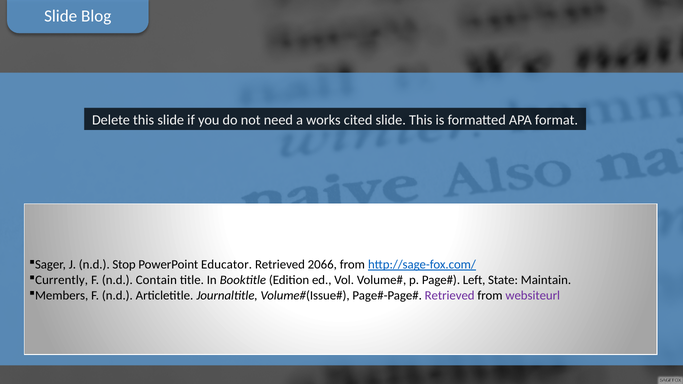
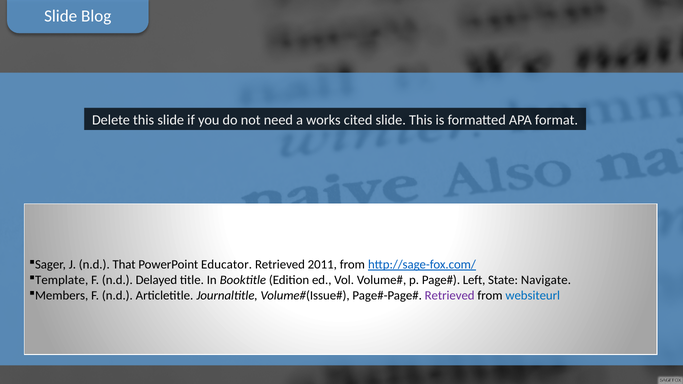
Stop: Stop -> That (124, 265)
2066: 2066 -> 2011 (322, 265)
Currently: Currently -> Template (62, 280)
Contain: Contain -> Delayed (156, 280)
Maintain: Maintain -> Navigate (546, 280)
websiteurl colour: purple -> blue (533, 296)
